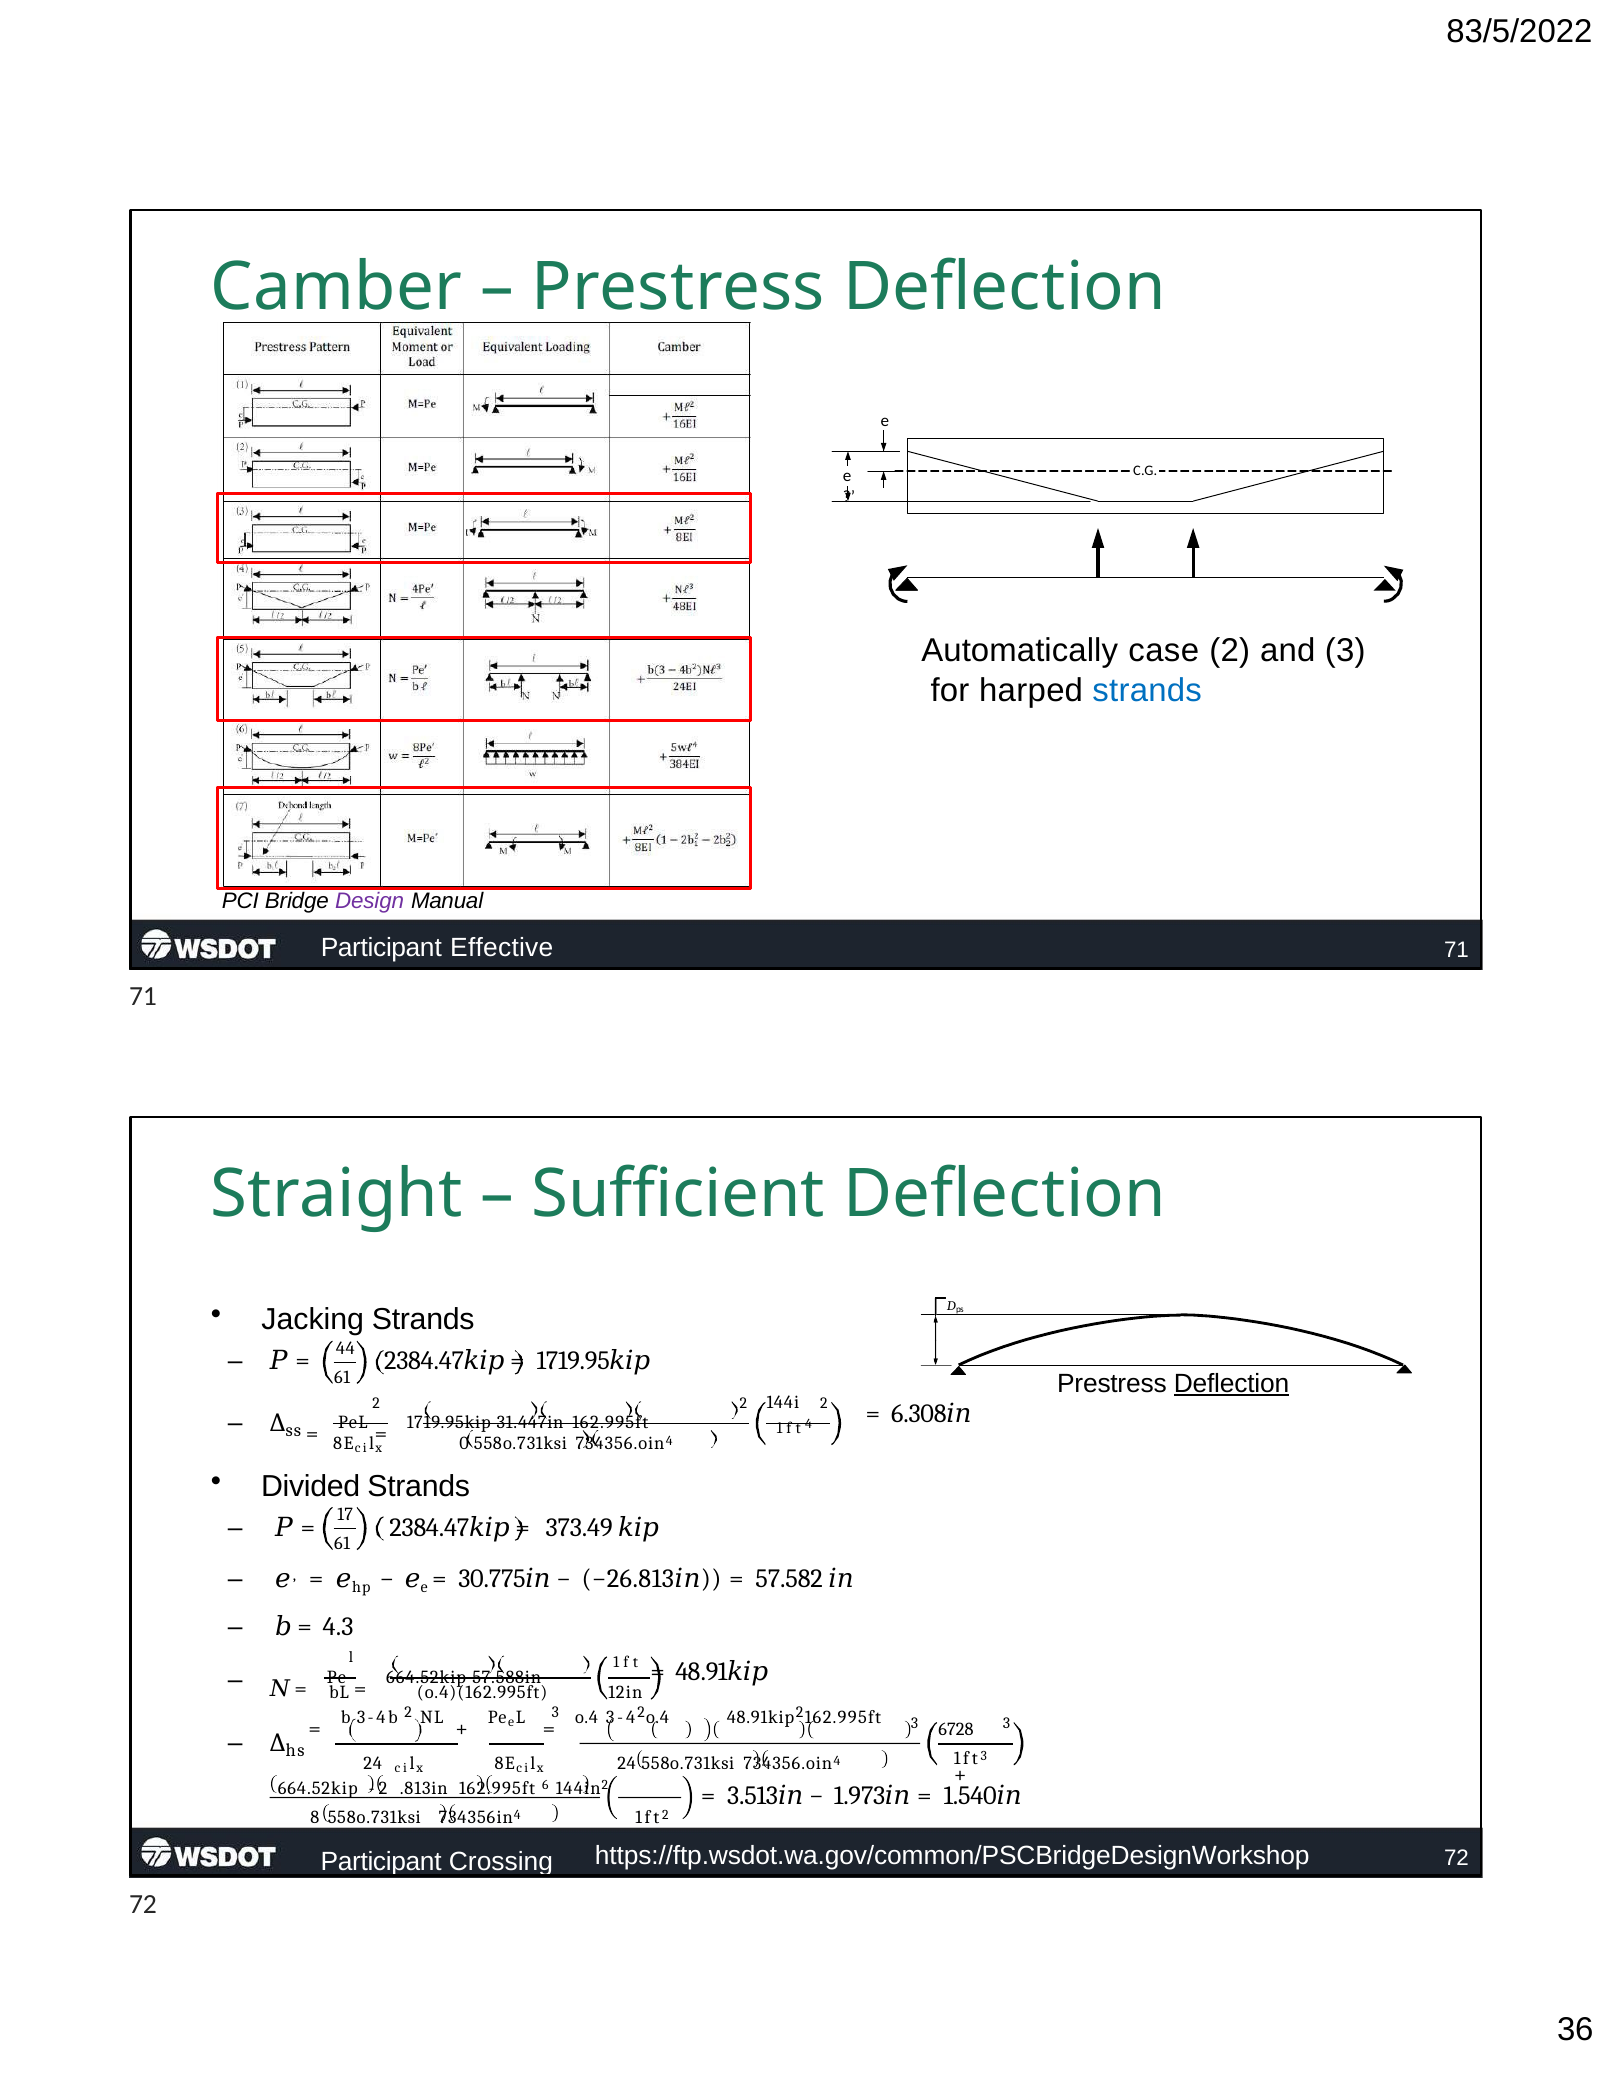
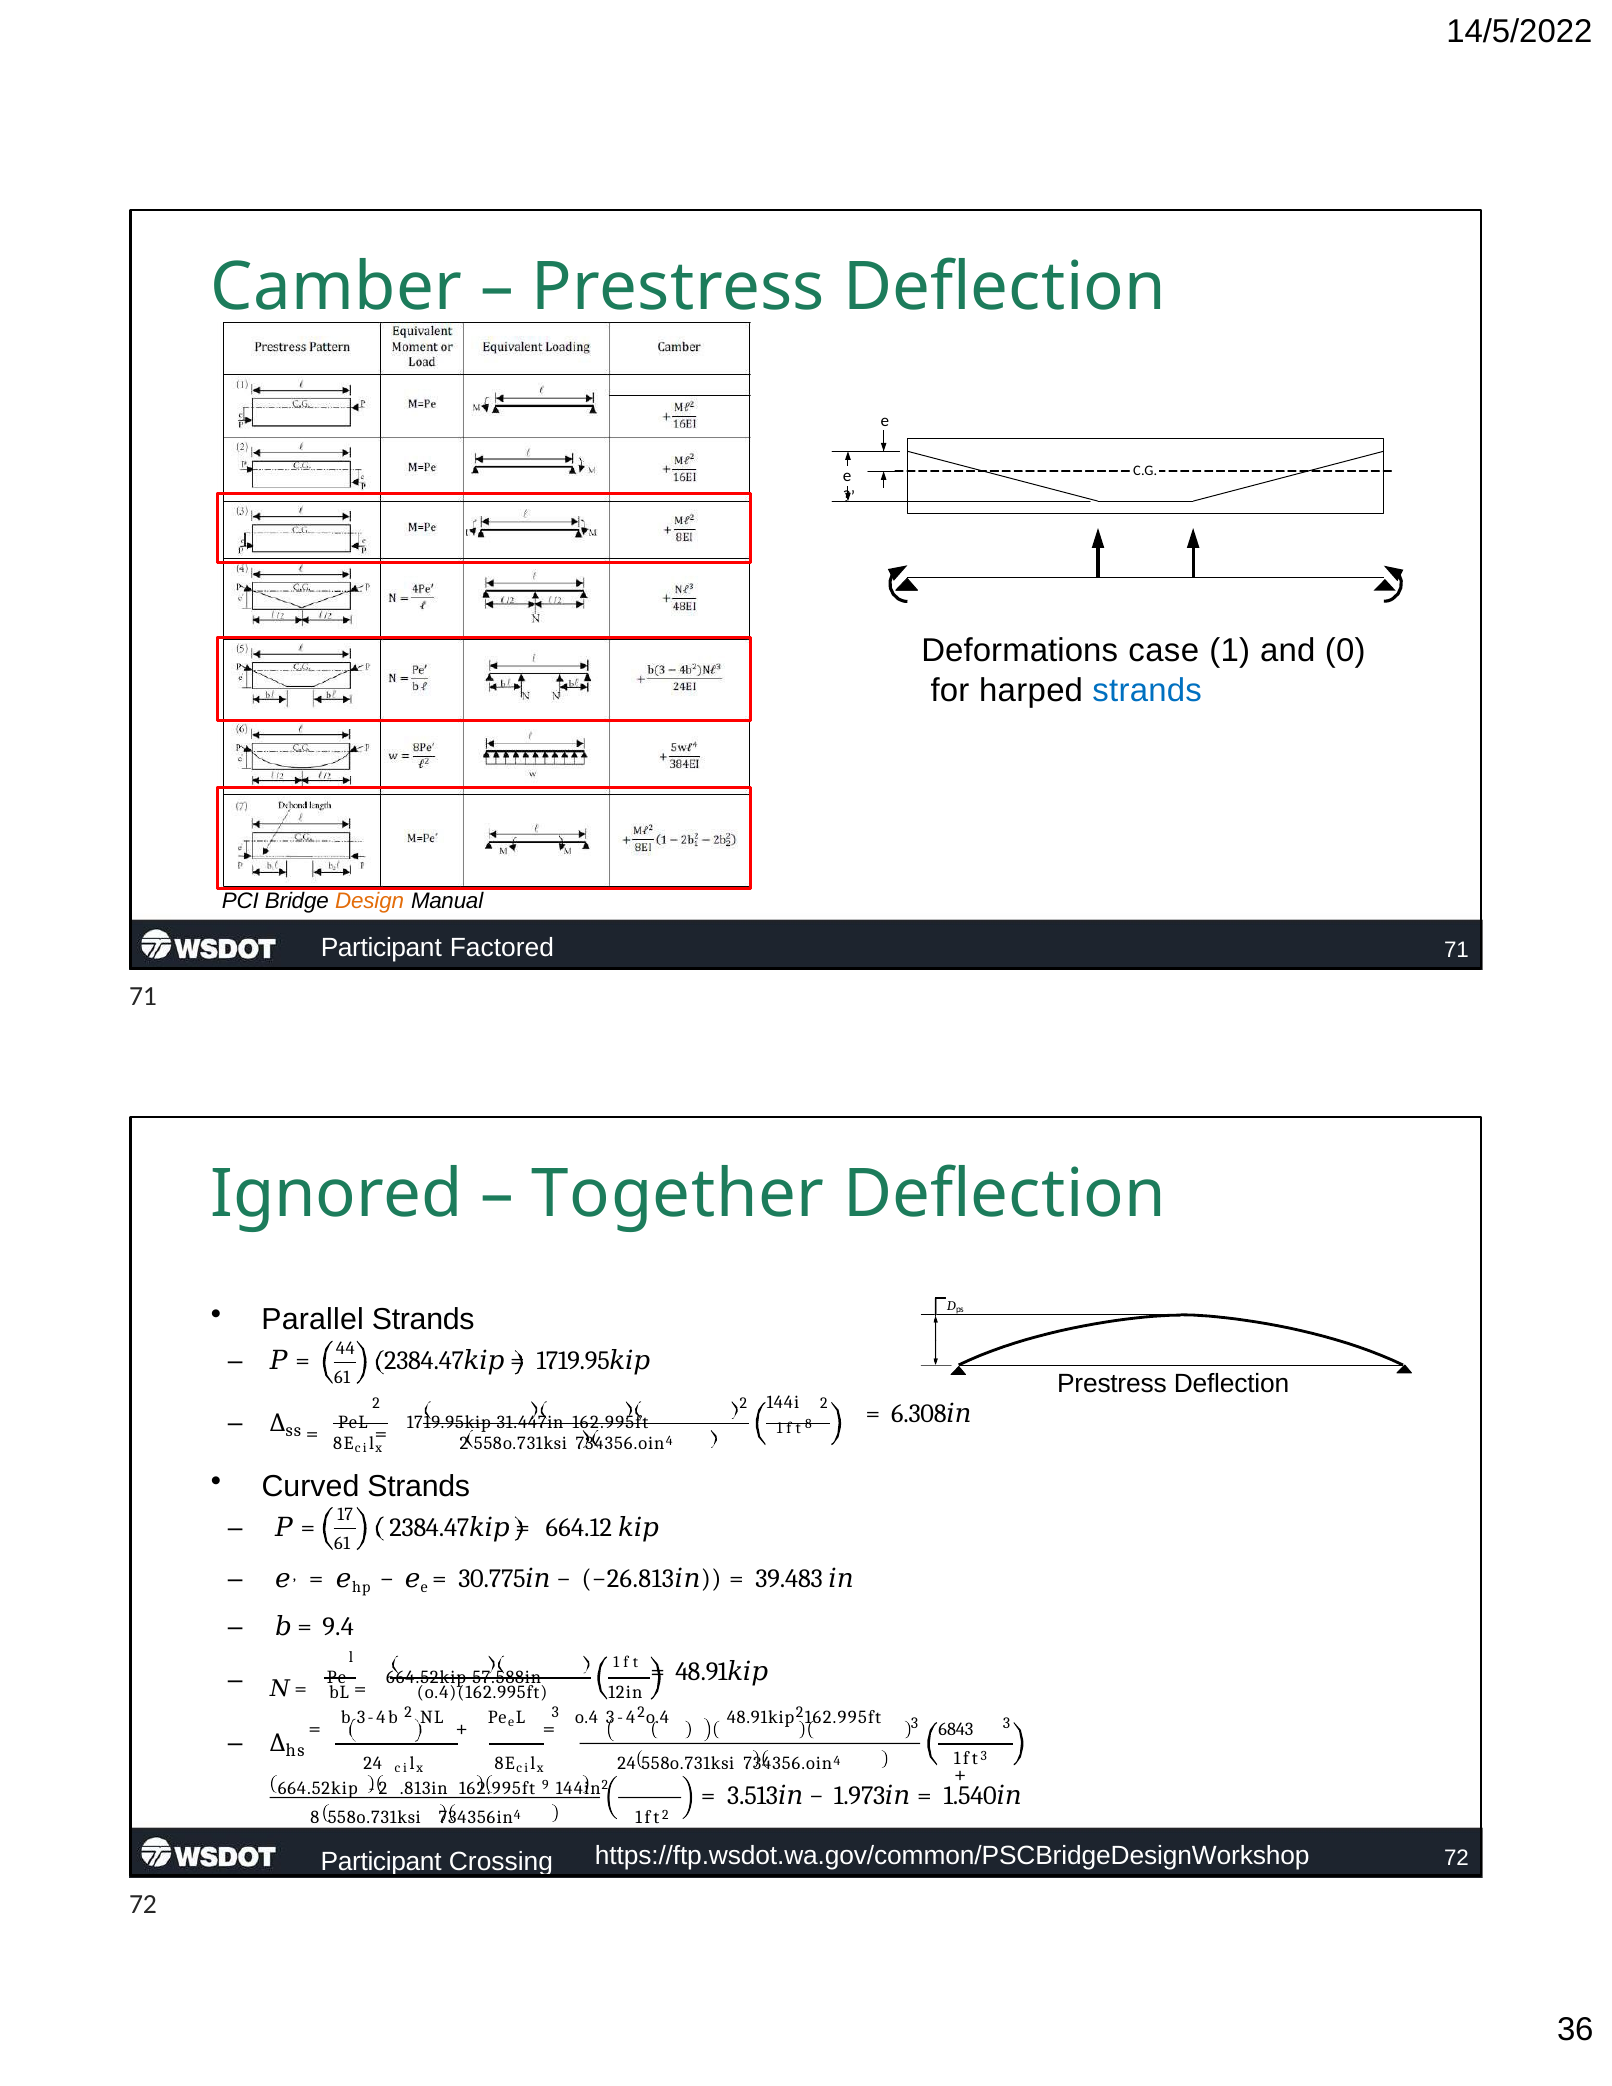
83/5/2022: 83/5/2022 -> 14/5/2022 (1519, 31)
Automatically: Automatically -> Deformations (1020, 650)
case 2: 2 -> 1 (1230, 650)
and 3: 3 -> 0 (1345, 650)
Design colour: purple -> orange (370, 901)
Effective: Effective -> Factored (502, 948)
Straight: Straight -> Ignored (337, 1195)
Sufficient: Sufficient -> Together (678, 1195)
Jacking: Jacking -> Parallel (313, 1320)
Deflection underline: present -> none (1232, 1384)
4: 4 -> 8 (808, 1424)
0: 0 -> 2 (464, 1444)
Divided: Divided -> Curved (310, 1486)
373.49: 373.49 -> 664.12 (579, 1527)
57.582: 57.582 -> 39.483 (789, 1579)
4.3: 4.3 -> 9.4 (338, 1627)
6728: 6728 -> 6843 (956, 1729)
6: 6 -> 9 (545, 1785)
